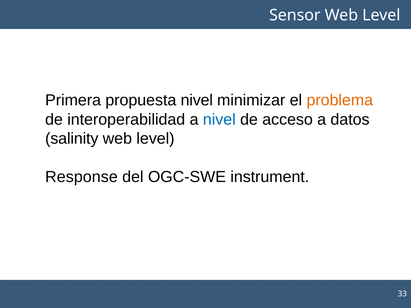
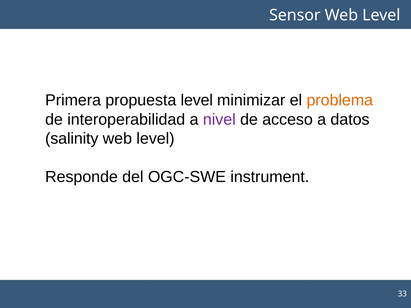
propuesta nivel: nivel -> level (197, 100)
nivel colour: blue -> purple (219, 120)
Response: Response -> Responde (81, 177)
